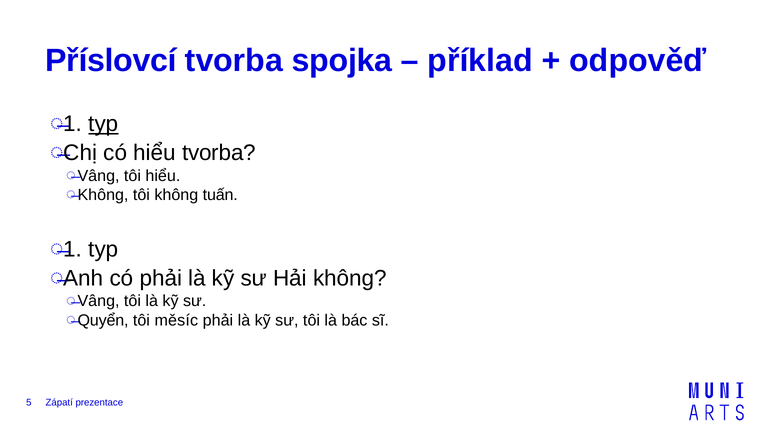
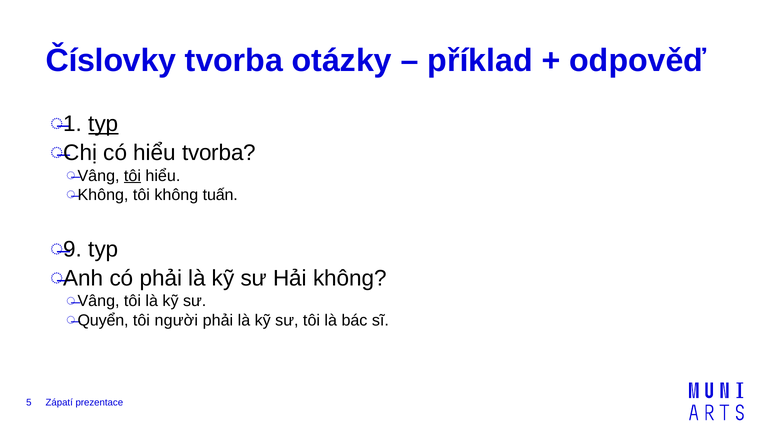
Příslovcí: Příslovcí -> Číslovky (111, 61)
spojka: spojka -> otázky (342, 61)
tôi underline: none -> present (132, 176)
1: 1 -> 9 (73, 250)
měsíc: měsíc -> người (176, 321)
